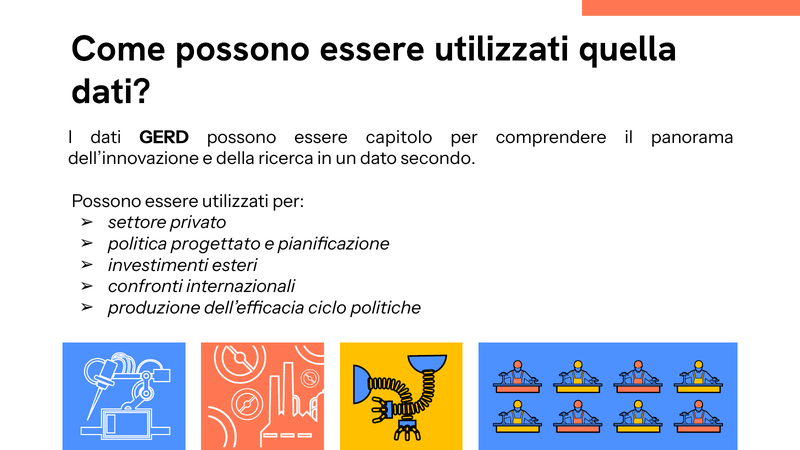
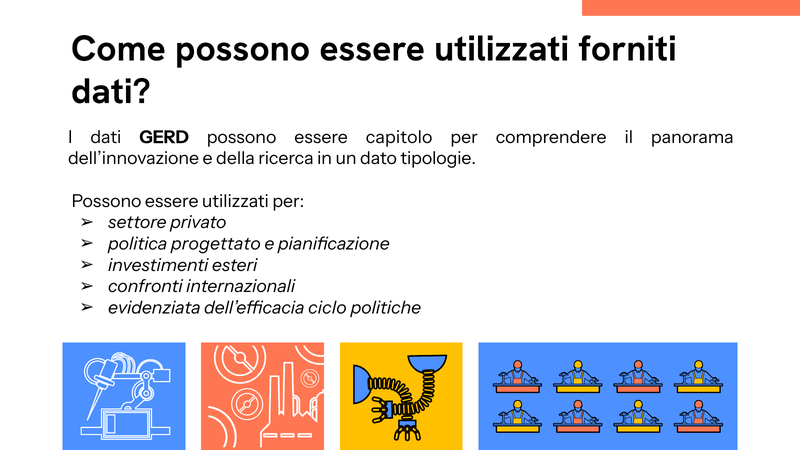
quella: quella -> forniti (628, 49)
secondo: secondo -> tipologie (438, 159)
produzione: produzione -> evidenziata (154, 308)
